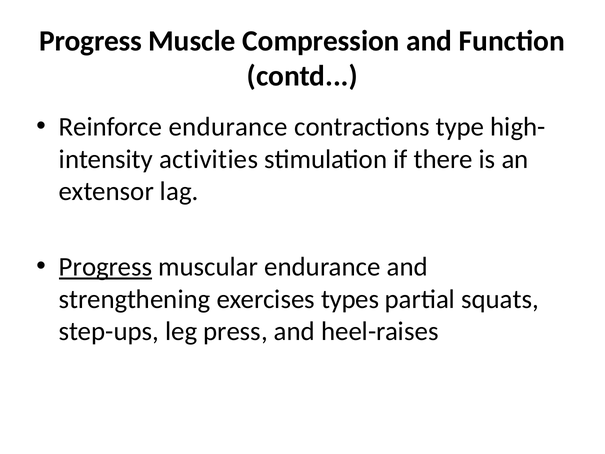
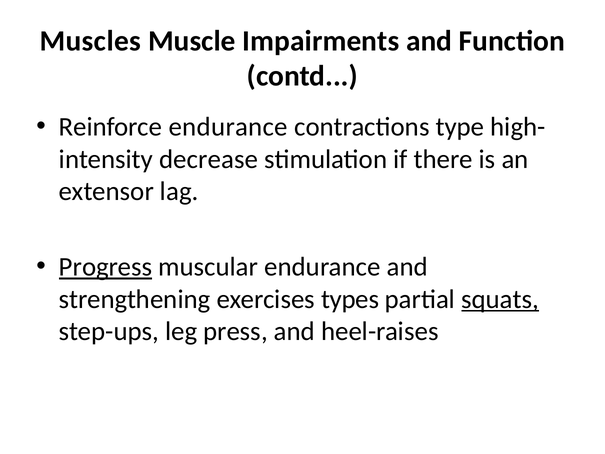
Progress: Progress -> Muscles (90, 41)
Compression: Compression -> Impairments (321, 41)
activities: activities -> decrease (209, 159)
squats underline: none -> present (500, 299)
